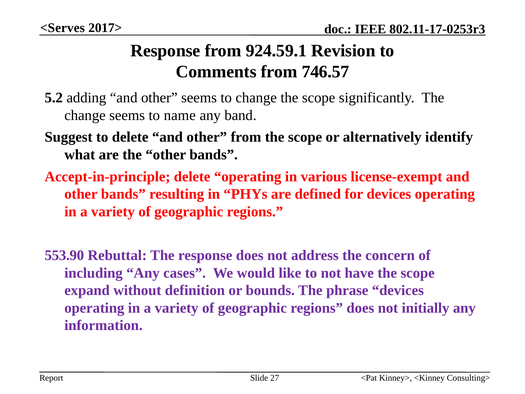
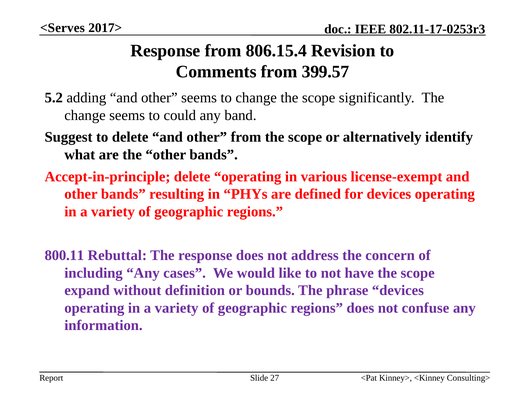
924.59.1: 924.59.1 -> 806.15.4 (276, 51)
746.57: 746.57 -> 399.57 (325, 72)
name: name -> could (180, 115)
553.90: 553.90 -> 800.11 (64, 255)
initially: initially -> confuse (426, 308)
